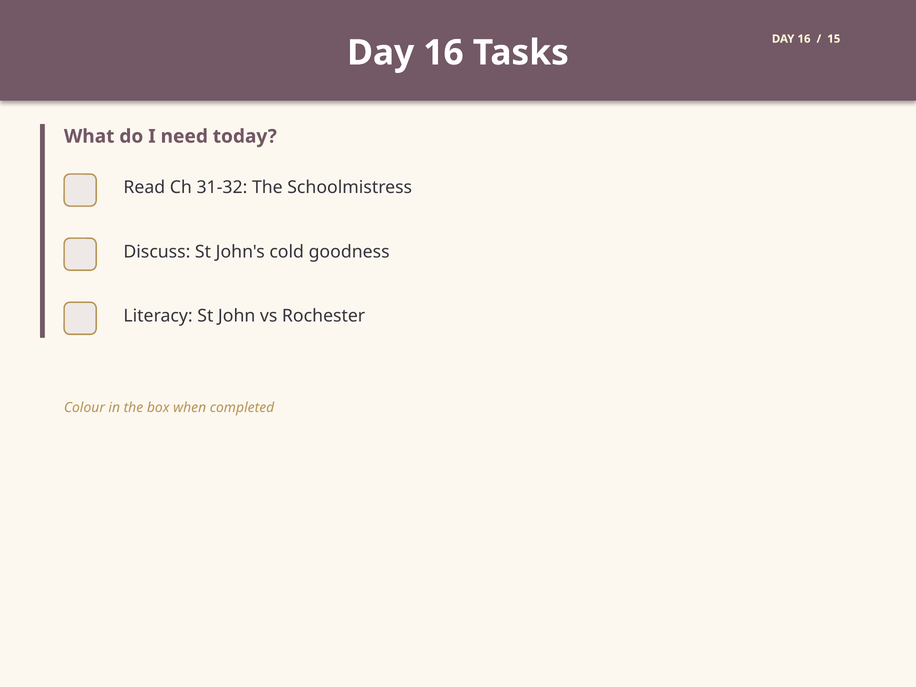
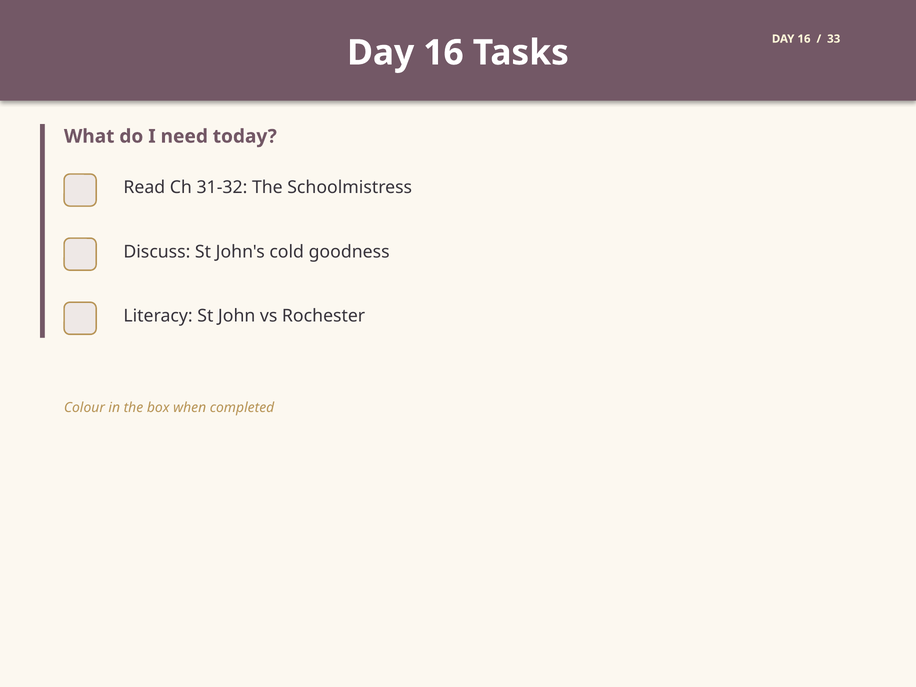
15: 15 -> 33 (834, 39)
